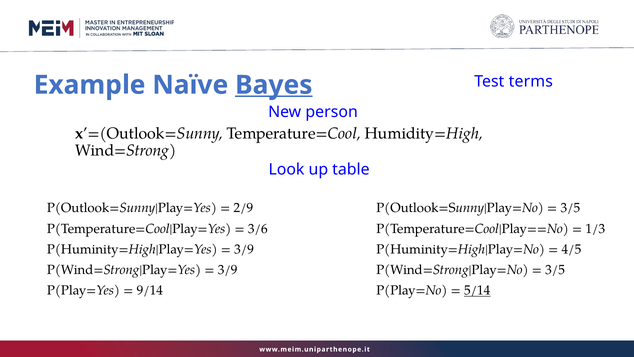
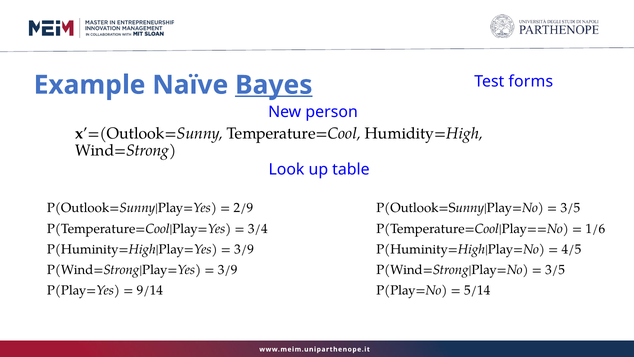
terms: terms -> forms (531, 81)
3/6: 3/6 -> 3/4 (258, 228)
1/3: 1/3 -> 1/6 (595, 228)
5/14 underline: present -> none (477, 290)
